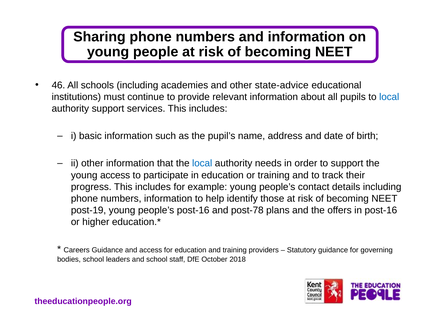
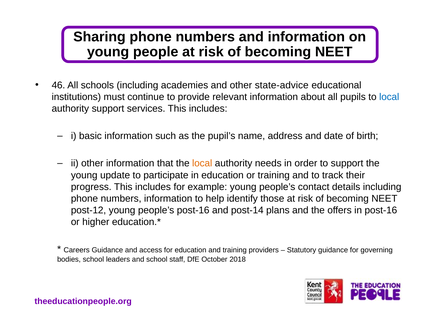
local colour: blue -> orange (202, 163)
young access: access -> update (115, 175)
post-19: post-19 -> post-12 (89, 210)
post-78: post-78 -> post-14 (247, 210)
